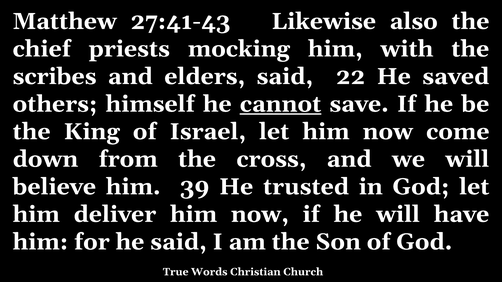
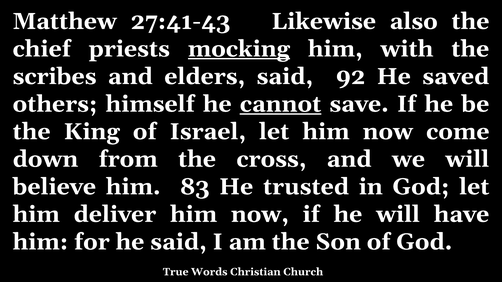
mocking underline: none -> present (239, 49)
22: 22 -> 92 (351, 77)
39: 39 -> 83 (195, 187)
